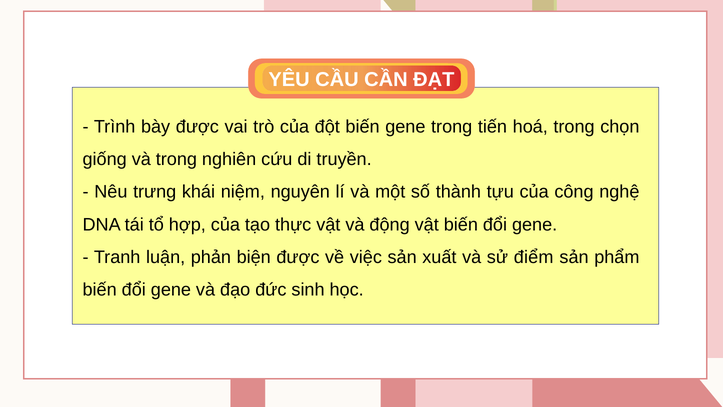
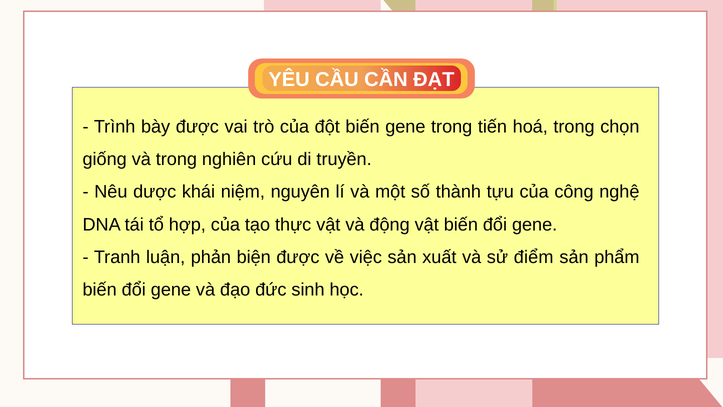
trưng: trưng -> dược (155, 192)
